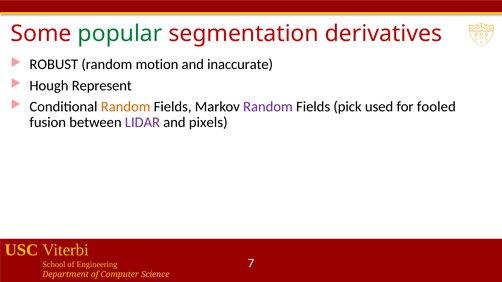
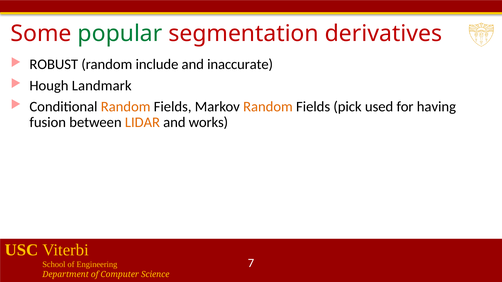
motion: motion -> include (157, 65)
Represent: Represent -> Landmark (102, 86)
Random colour: purple -> orange (268, 107)
fooled: fooled -> having (436, 107)
LIDAR colour: purple -> orange (142, 122)
pixels: pixels -> works (208, 122)
